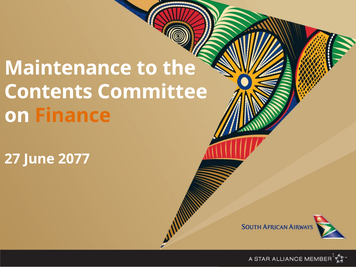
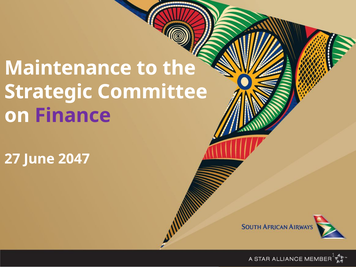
Contents: Contents -> Strategic (48, 92)
Finance colour: orange -> purple (73, 115)
2077: 2077 -> 2047 (74, 159)
